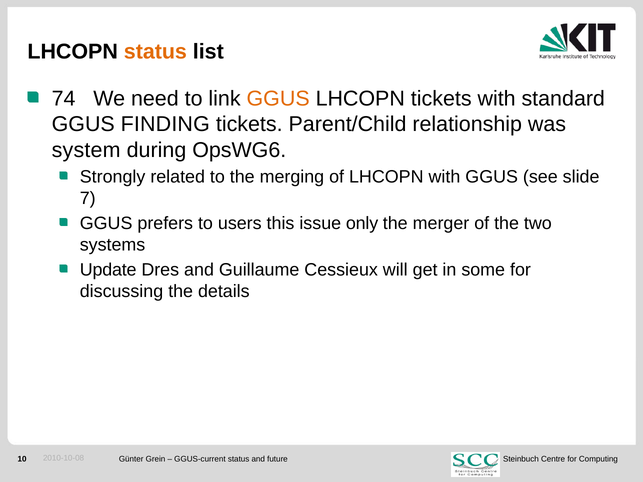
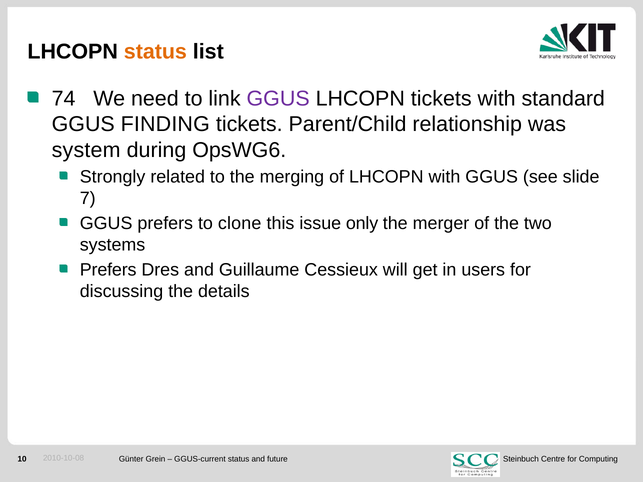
GGUS colour: orange -> purple (278, 99)
users: users -> clone (240, 223)
Update: Update -> Prefers (108, 270)
some: some -> users (483, 270)
